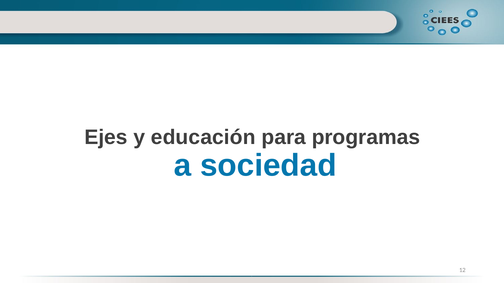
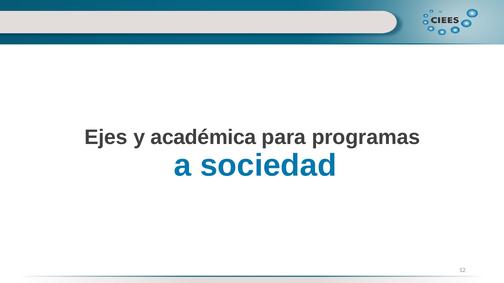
educación: educación -> académica (203, 137)
